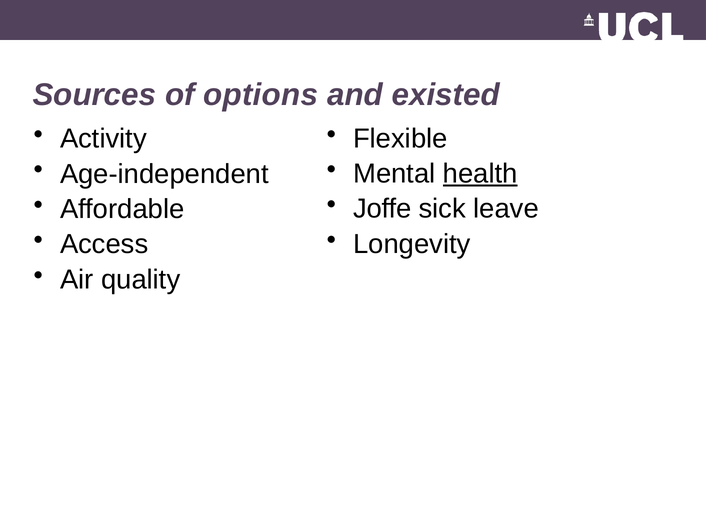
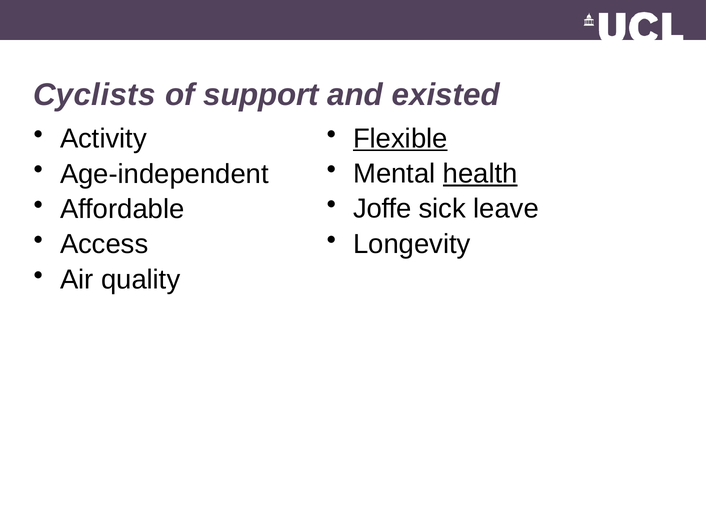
Sources: Sources -> Cyclists (94, 95)
options: options -> support (261, 95)
Flexible underline: none -> present (400, 138)
